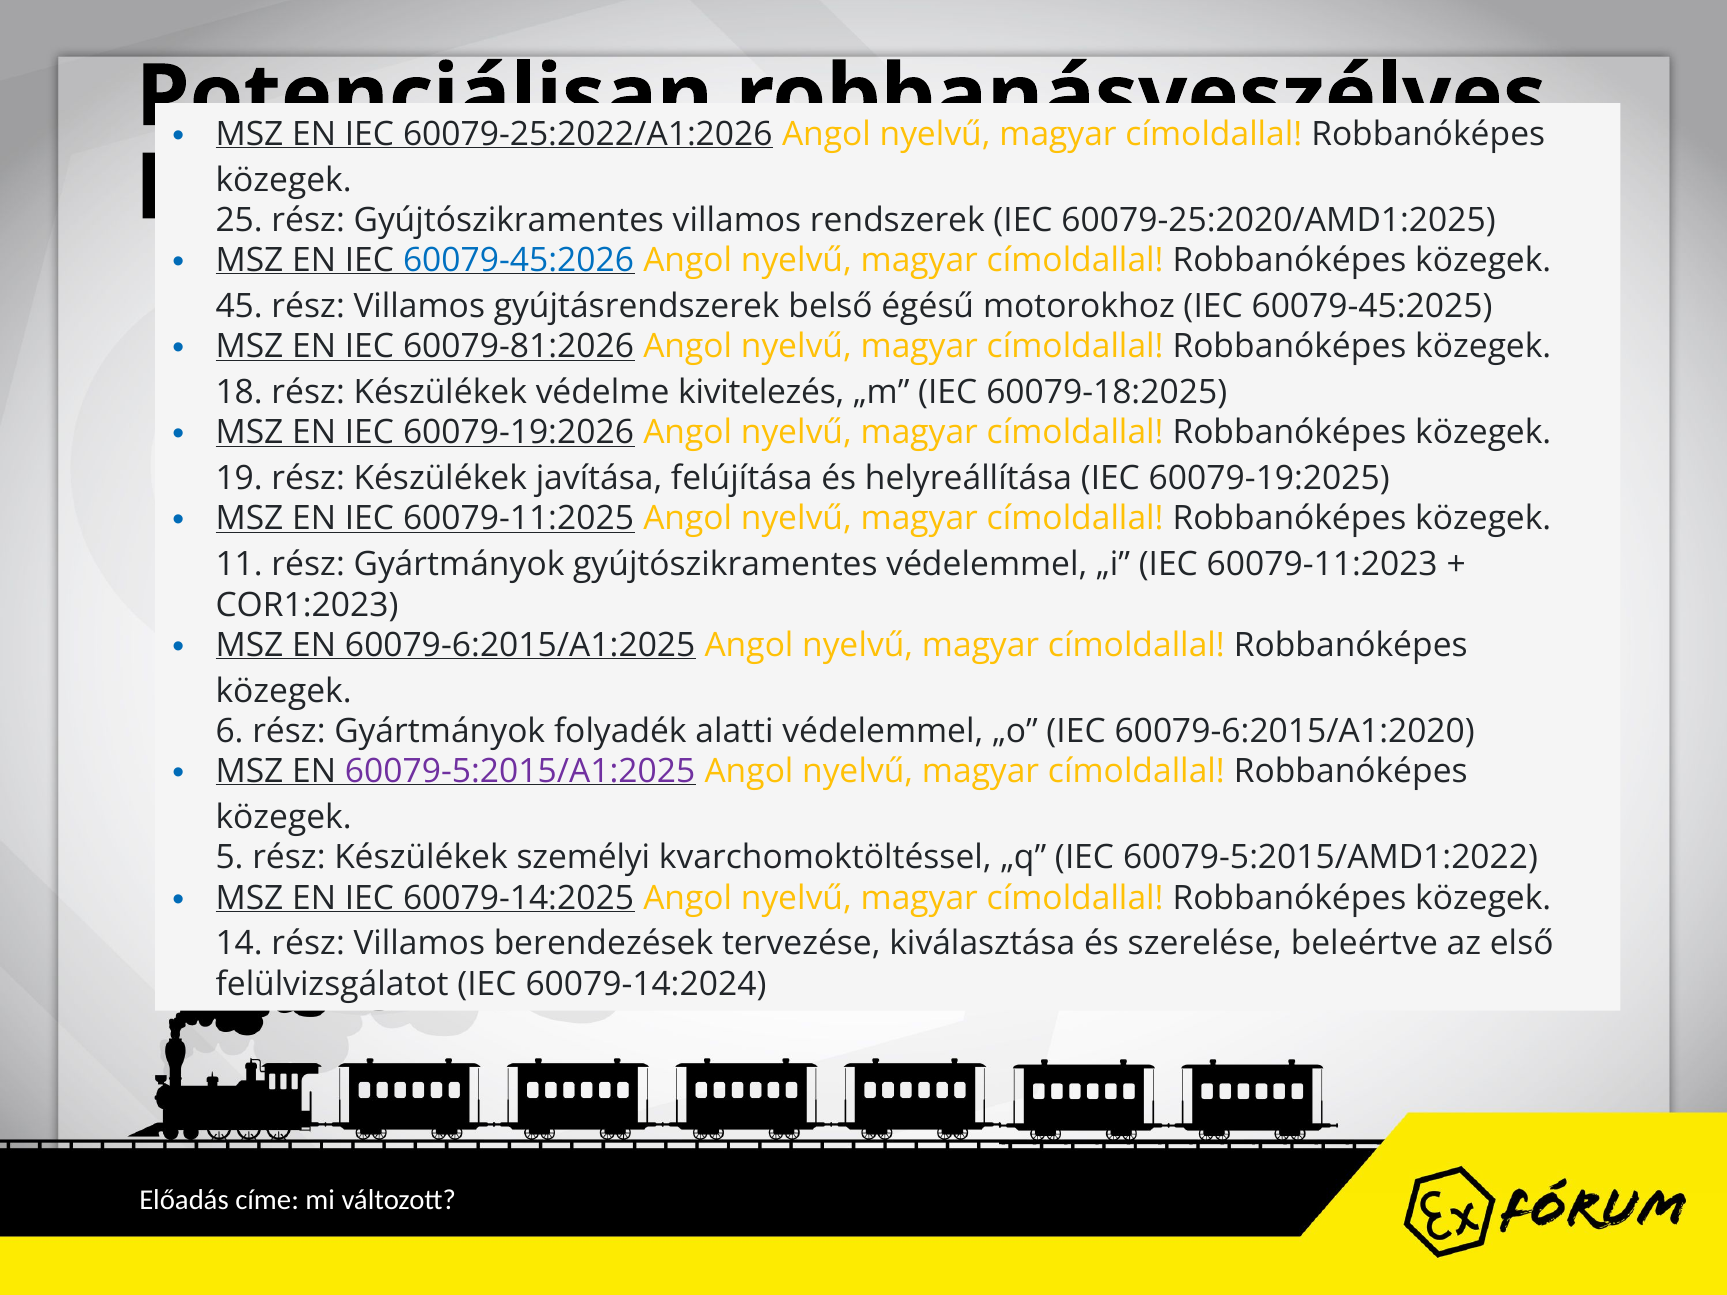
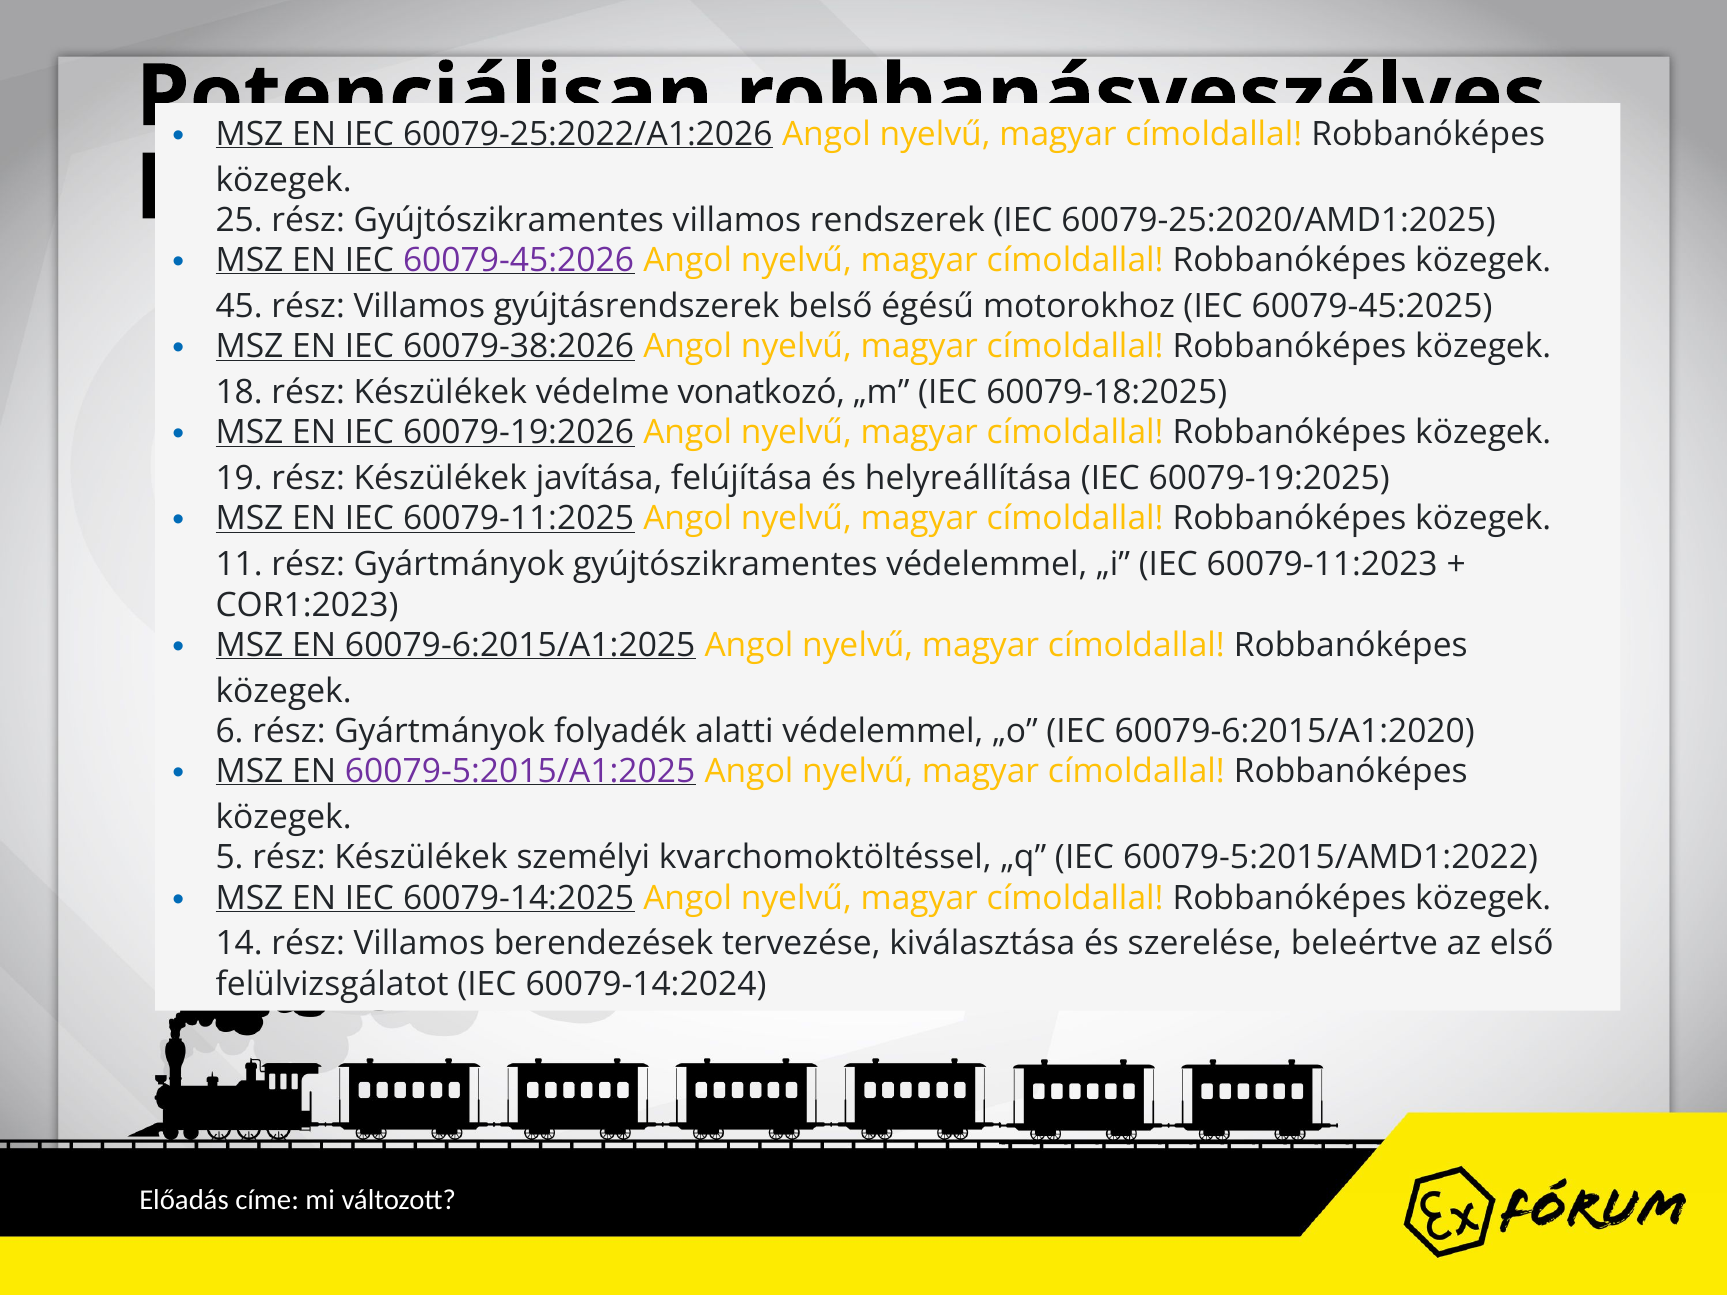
60079-45:2026 colour: blue -> purple (519, 261)
60079-81:2026: 60079-81:2026 -> 60079-38:2026 (519, 347)
kivitelezés: kivitelezés -> vonatkozó (761, 393)
